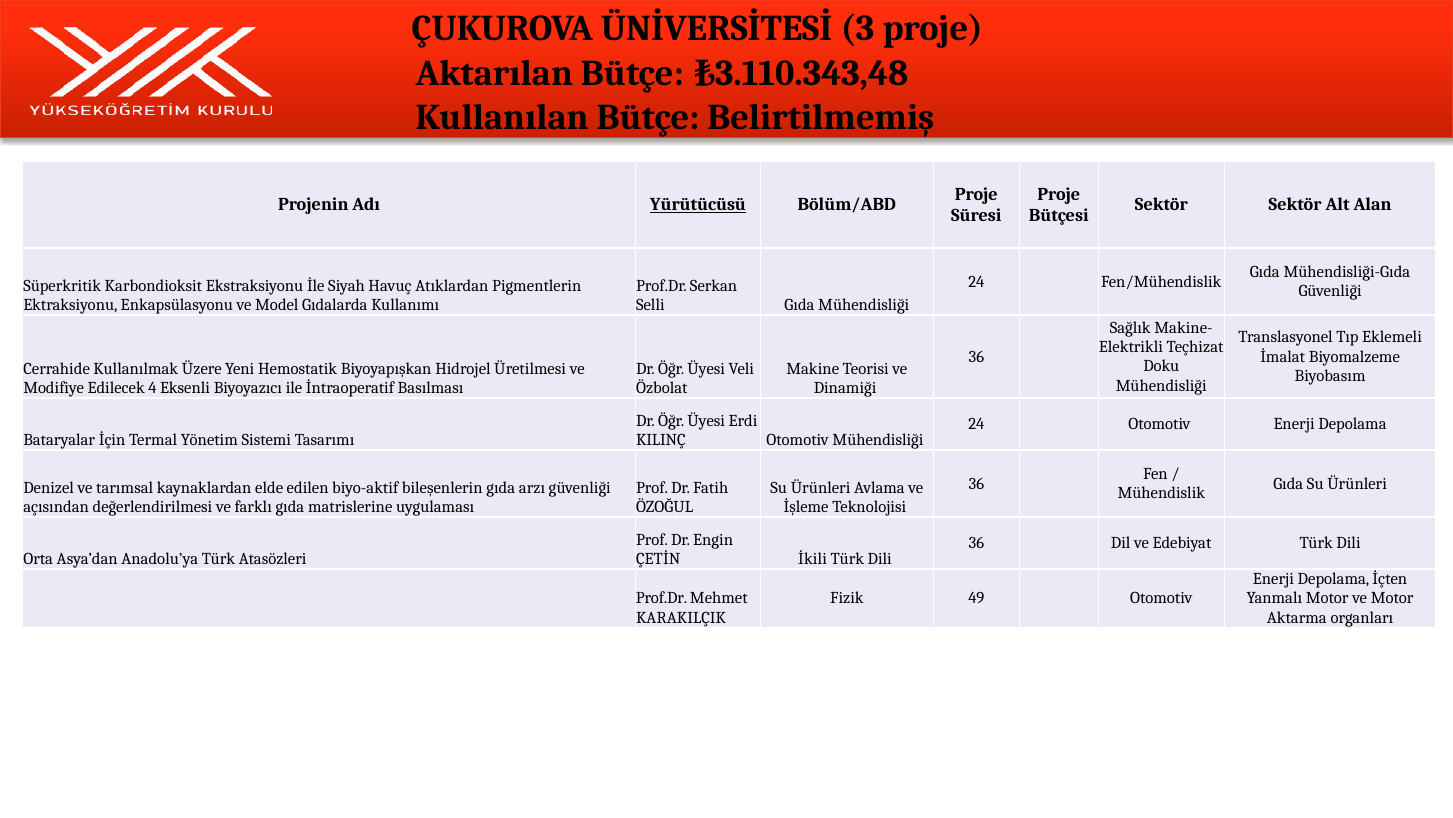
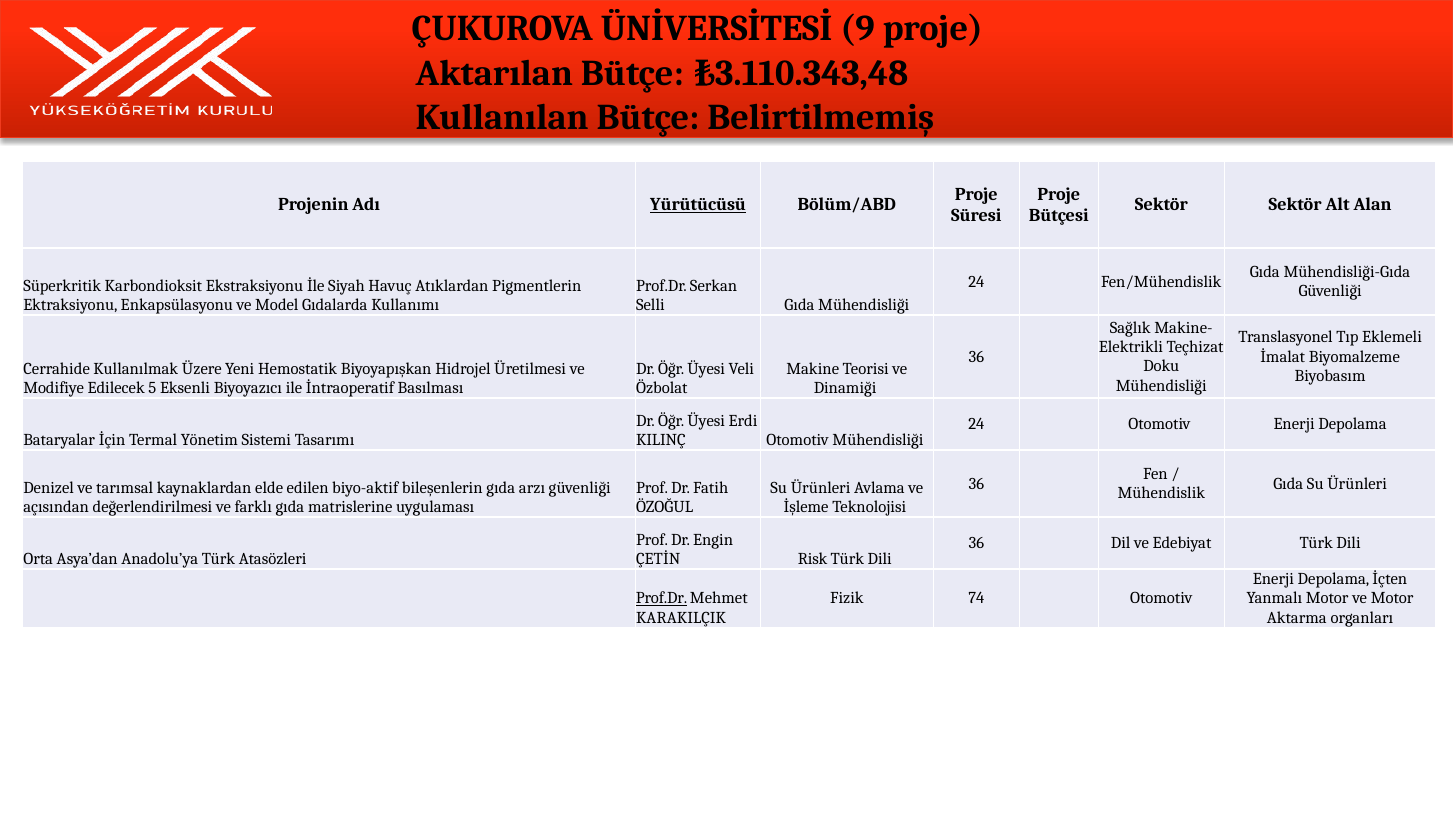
3: 3 -> 9 (858, 29)
4: 4 -> 5 (152, 388)
İkili: İkili -> Risk (813, 559)
49: 49 -> 74 (976, 598)
Prof.Dr underline: none -> present (662, 598)
